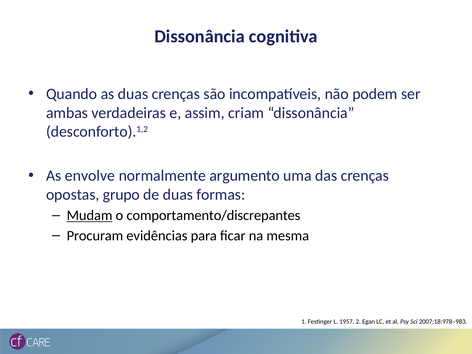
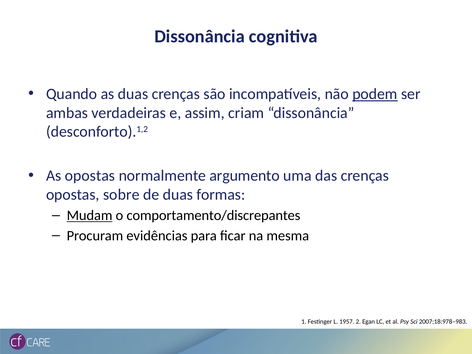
podem underline: none -> present (375, 94)
As envolve: envolve -> opostas (90, 176)
grupo: grupo -> sobre (121, 195)
